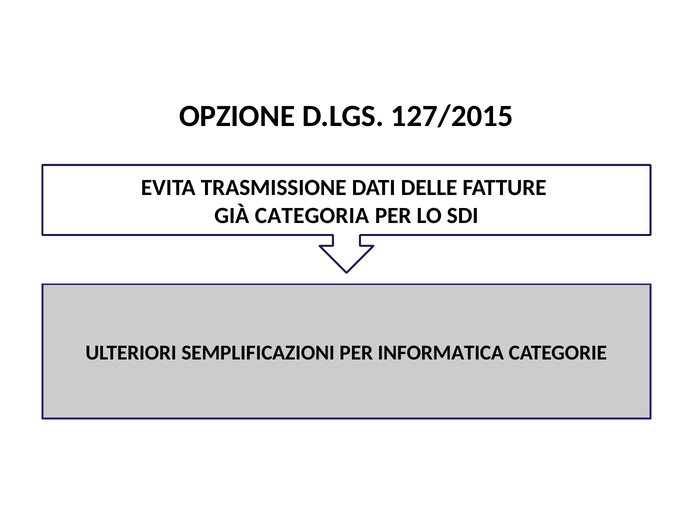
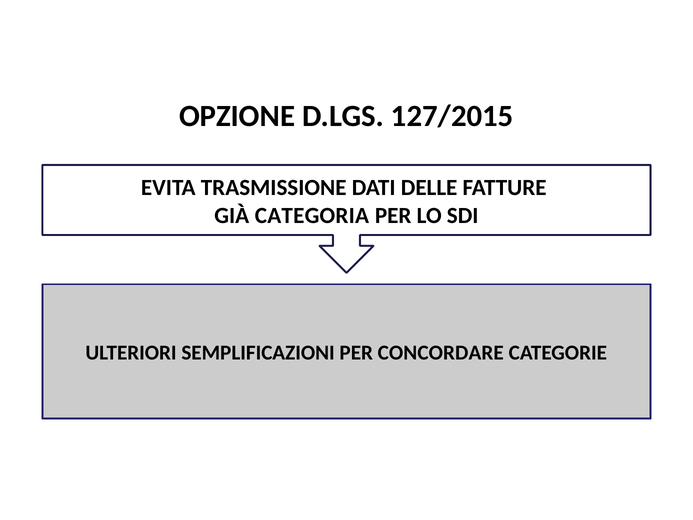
INFORMATICA: INFORMATICA -> CONCORDARE (441, 353)
